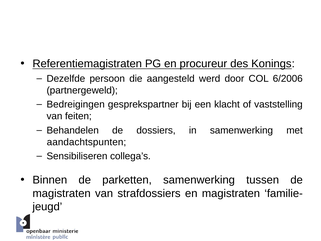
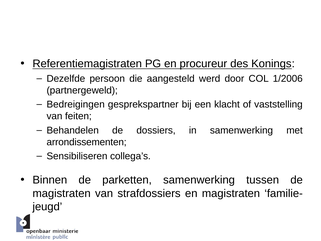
6/2006: 6/2006 -> 1/2006 (288, 79)
aandachtspunten: aandachtspunten -> arrondissementen (87, 142)
